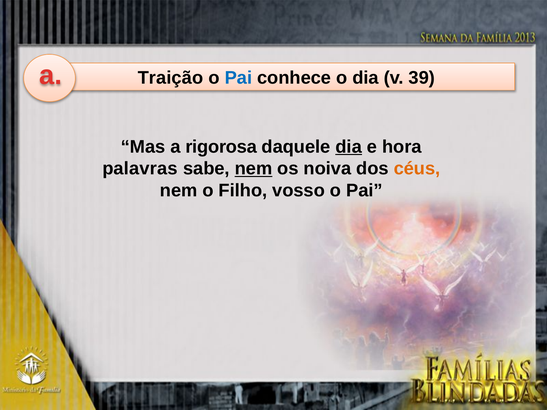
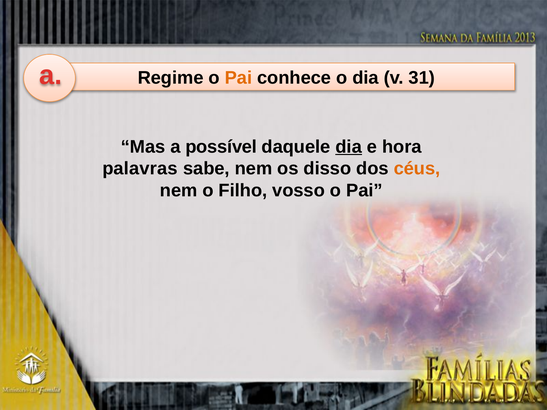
Traição: Traição -> Regime (171, 78)
Pai colour: blue -> orange (238, 78)
39: 39 -> 31 (422, 78)
rigorosa: rigorosa -> possível (221, 147)
nem underline: present -> none (253, 169)
noiva: noiva -> disso (327, 169)
